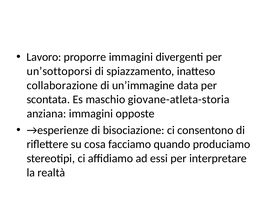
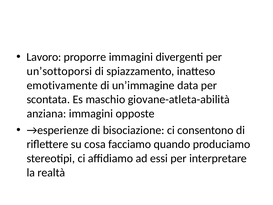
collaborazione: collaborazione -> emotivamente (62, 85)
giovane-atleta-storia: giovane-atleta-storia -> giovane-atleta-abilità (179, 99)
